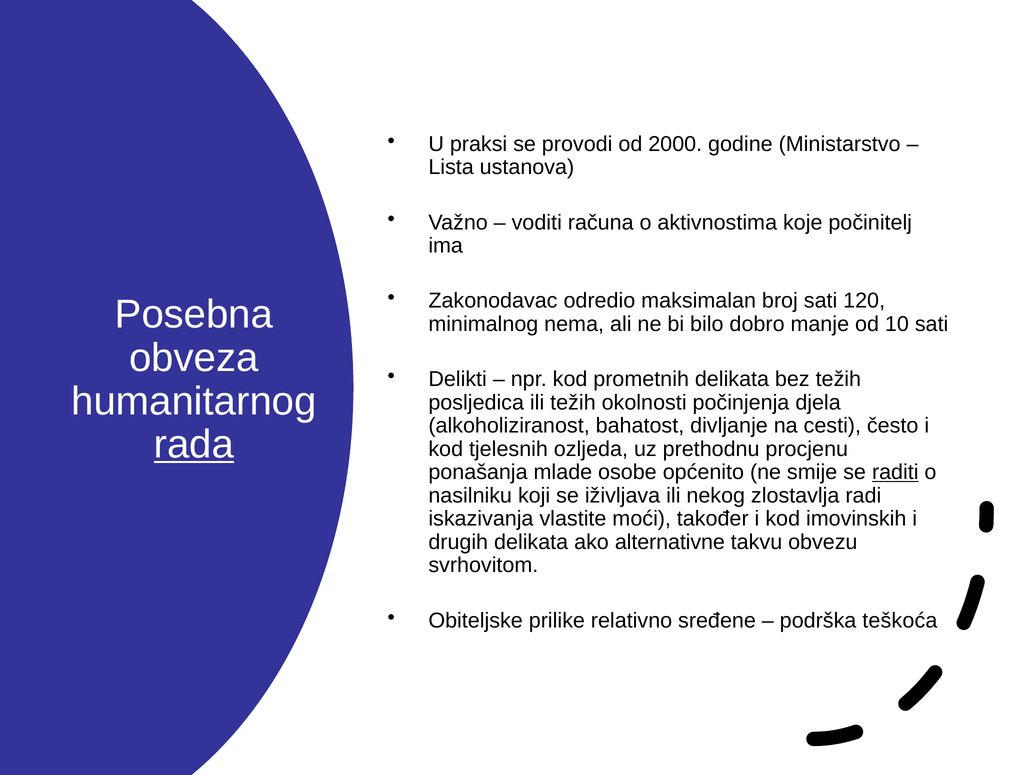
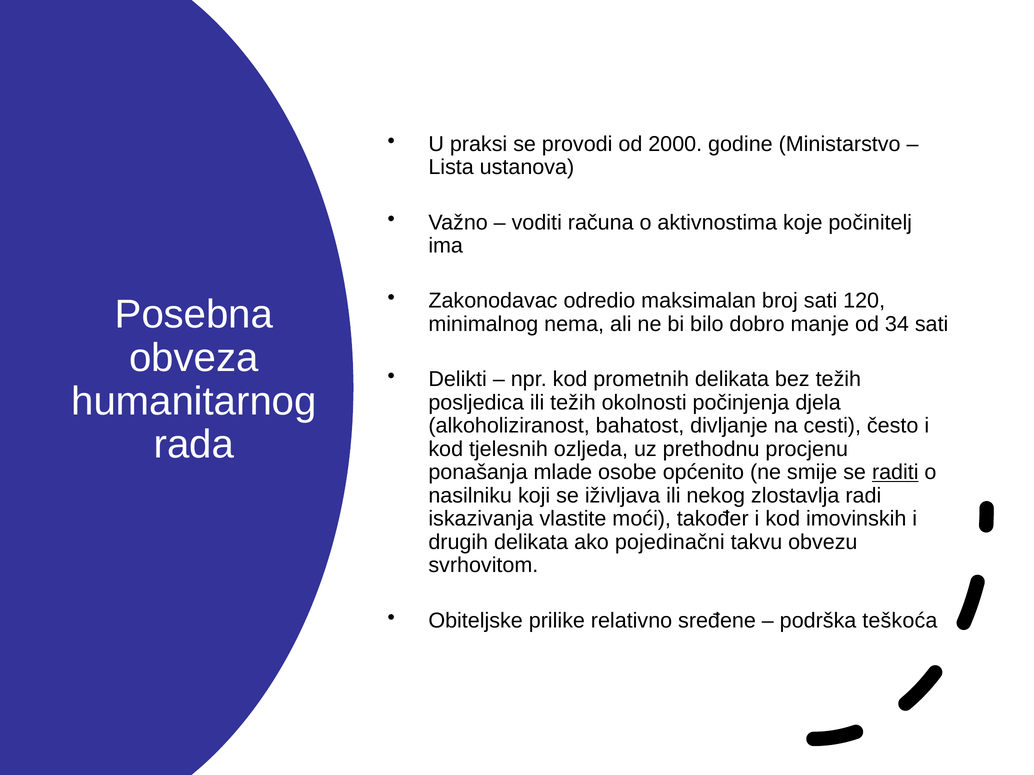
10: 10 -> 34 (897, 324)
rada underline: present -> none (194, 445)
alternativne: alternativne -> pojedinačni (670, 542)
